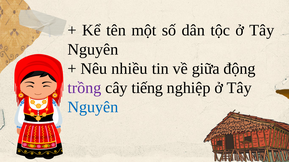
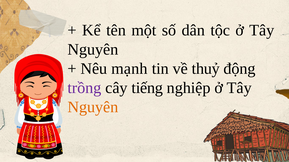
nhiều: nhiều -> mạnh (129, 69)
giữa: giữa -> thuỷ (206, 69)
Nguyên colour: blue -> orange (93, 107)
